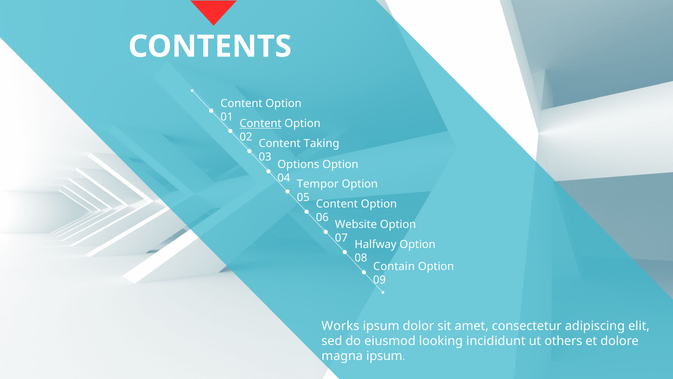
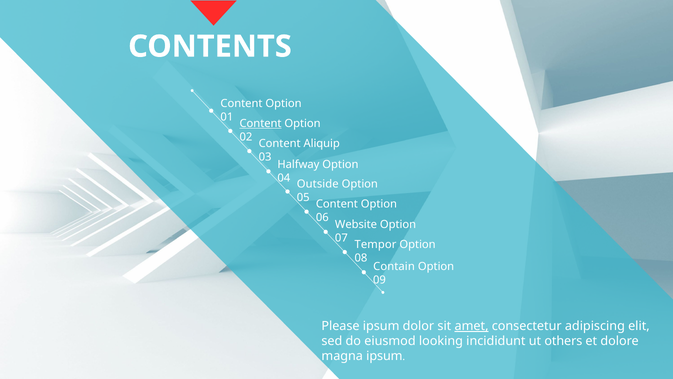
Taking: Taking -> Aliquip (322, 143)
Options: Options -> Halfway (298, 164)
Tempor: Tempor -> Outside (318, 184)
Halfway: Halfway -> Tempor (376, 244)
Works: Works -> Please (341, 326)
amet underline: none -> present (472, 326)
